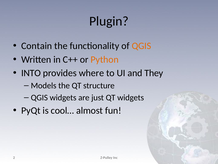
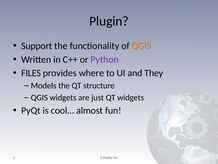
Contain: Contain -> Support (37, 46)
Python colour: orange -> purple (105, 59)
INTO: INTO -> FILES (31, 73)
